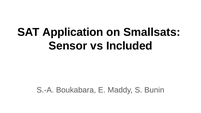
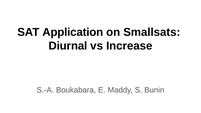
Sensor: Sensor -> Diurnal (68, 46)
Included: Included -> Increase (129, 46)
